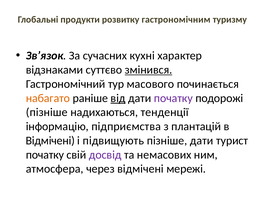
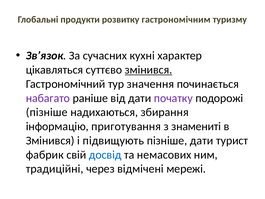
відзнаками: відзнаками -> цікавляться (54, 70)
масового: масового -> значення (150, 84)
набагато colour: orange -> purple (48, 98)
від underline: present -> none (118, 98)
тенденції: тенденції -> збирання (165, 112)
підприємства: підприємства -> приготування (126, 126)
плантацій: плантацій -> знамениті (196, 126)
Відмічені: Відмічені -> Змінився (50, 140)
початку: початку -> фабрик (45, 155)
досвід colour: purple -> blue (105, 155)
атмосфера: атмосфера -> традиційні (55, 169)
